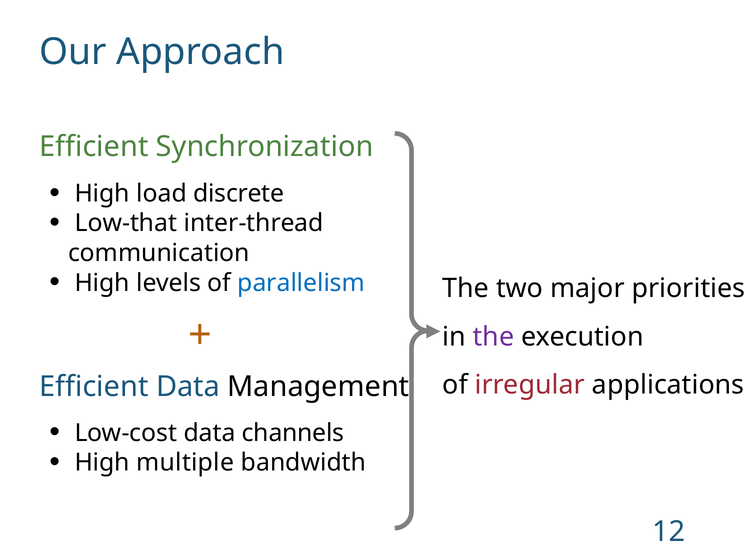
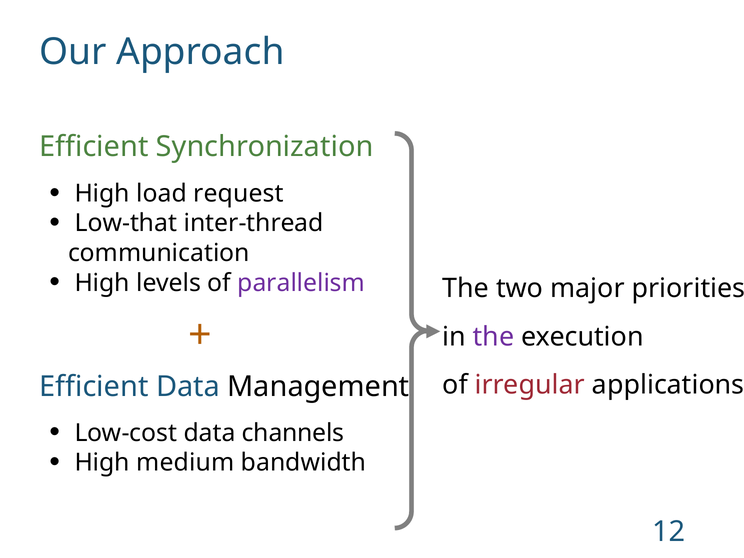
discrete: discrete -> request (239, 193)
parallelism colour: blue -> purple (301, 283)
multiple: multiple -> medium (185, 463)
